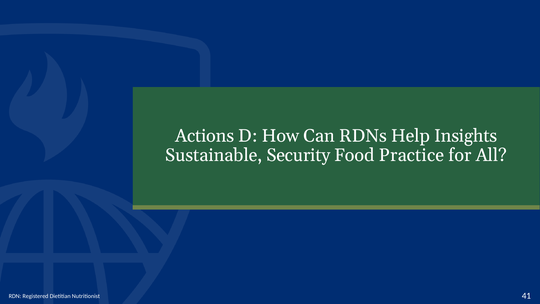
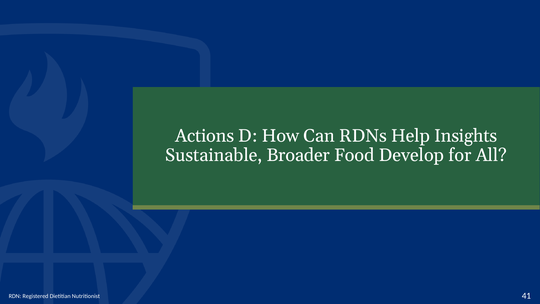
Security: Security -> Broader (298, 155)
Practice: Practice -> Develop (412, 155)
